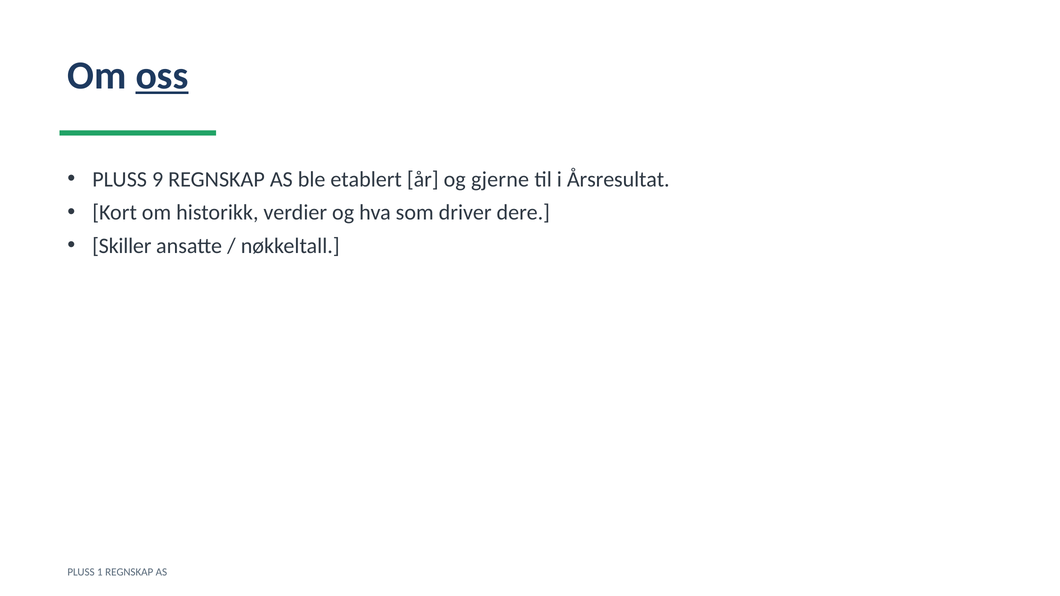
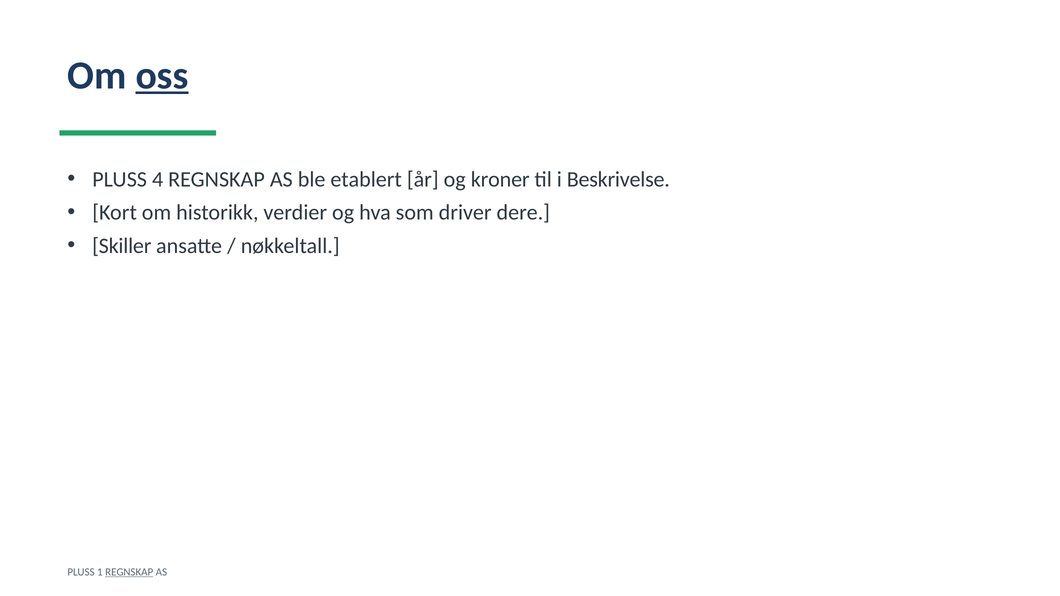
9: 9 -> 4 (158, 180)
gjerne: gjerne -> kroner (500, 180)
Årsresultat: Årsresultat -> Beskrivelse (618, 180)
REGNSKAP underline: none -> present (129, 572)
